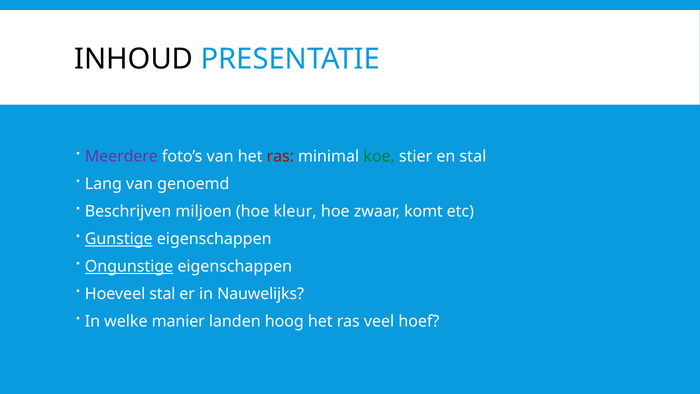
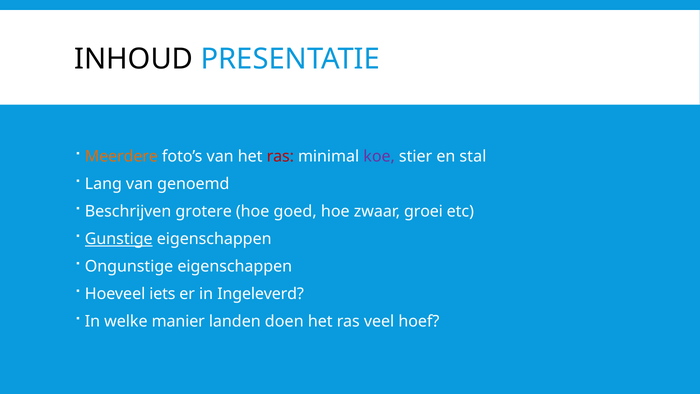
Meerdere colour: purple -> orange (121, 156)
koe colour: green -> purple (379, 156)
miljoen: miljoen -> grotere (204, 211)
kleur: kleur -> goed (295, 211)
komt: komt -> groei (423, 211)
Ongunstige underline: present -> none (129, 266)
Hoeveel stal: stal -> iets (162, 294)
Nauwelijks: Nauwelijks -> Ingeleverd (261, 294)
hoog: hoog -> doen (284, 321)
